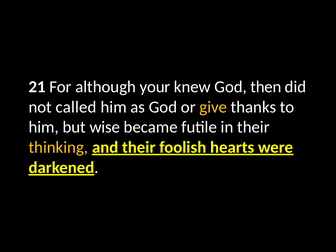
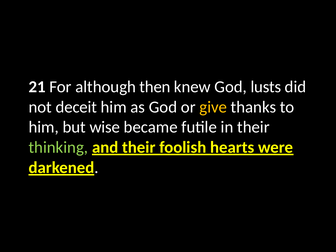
your: your -> then (155, 87)
then: then -> lusts (266, 87)
called: called -> deceit (76, 107)
thinking colour: yellow -> light green (58, 147)
